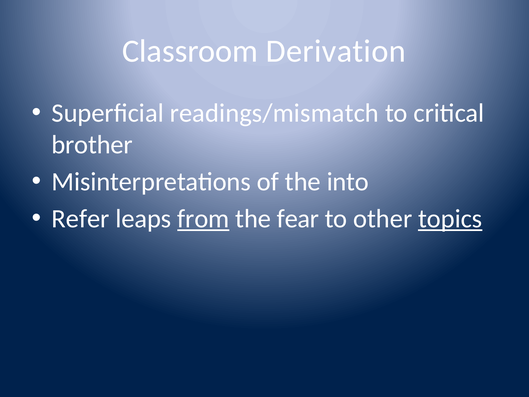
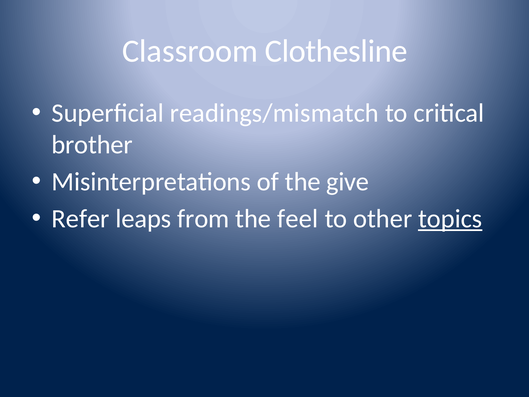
Derivation: Derivation -> Clothesline (336, 51)
into: into -> give (348, 182)
from underline: present -> none (203, 219)
fear: fear -> feel (298, 219)
